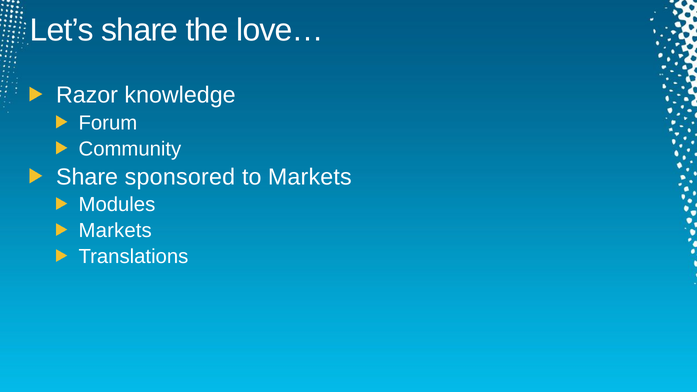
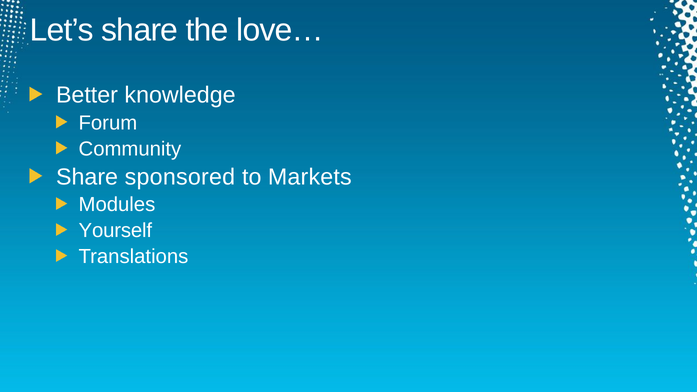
Razor: Razor -> Better (87, 95)
Markets: Markets -> Yourself (115, 231)
